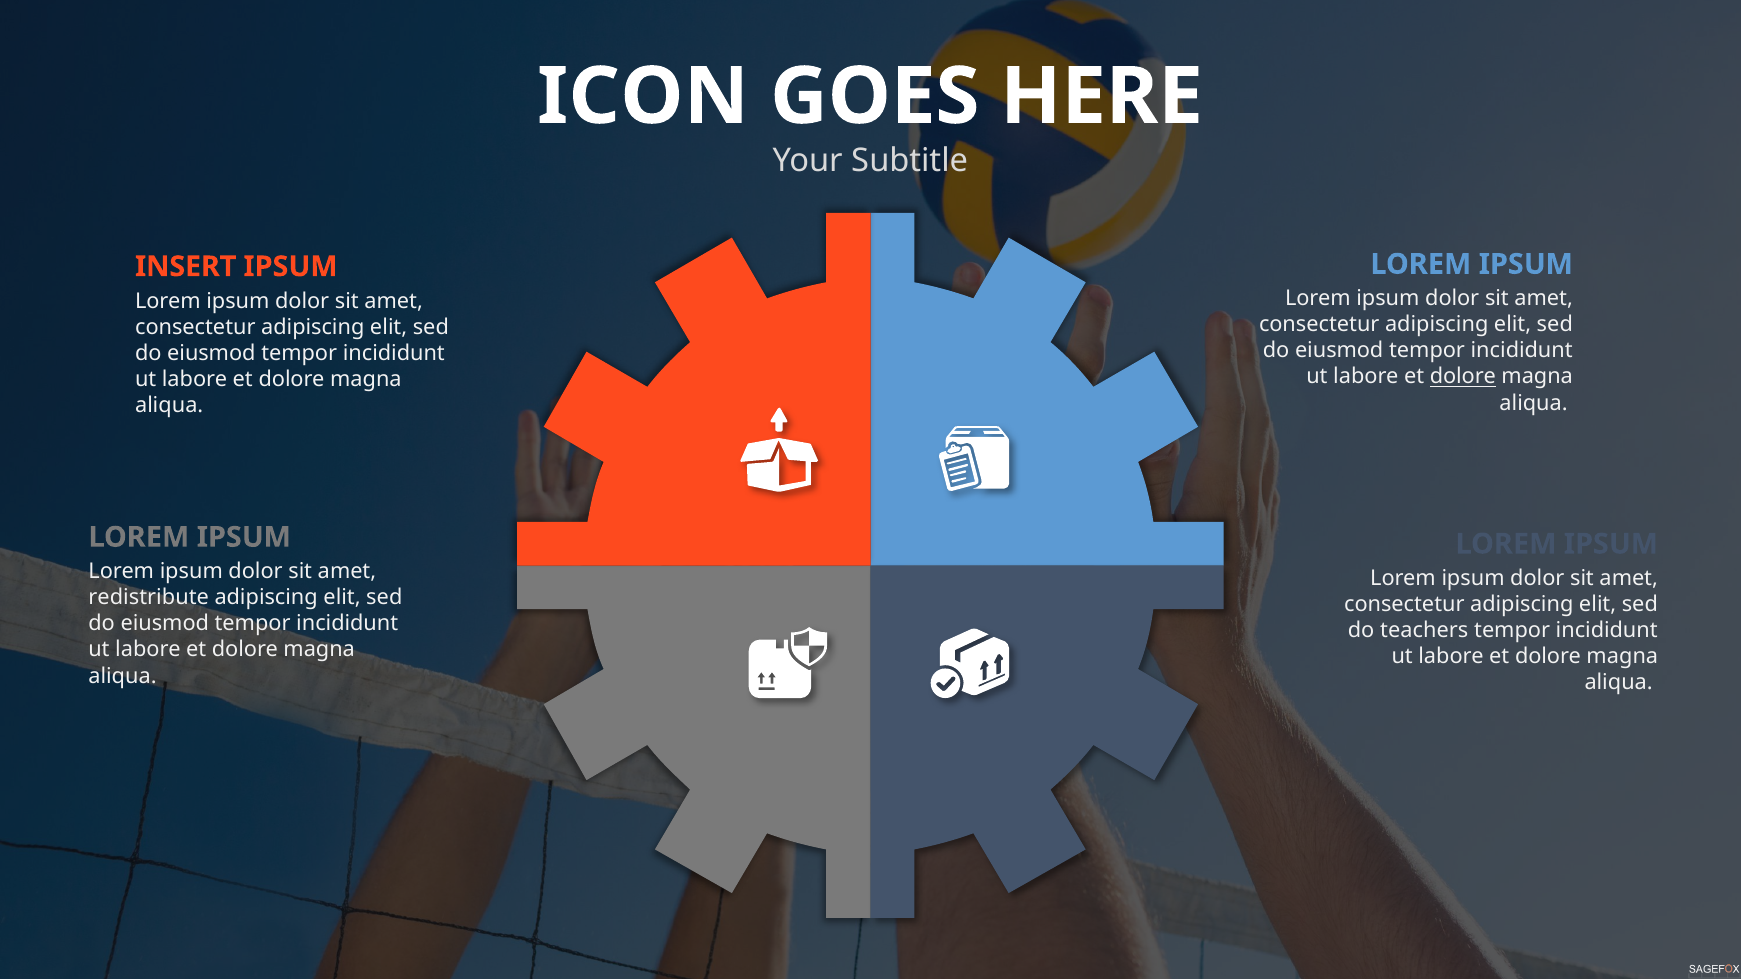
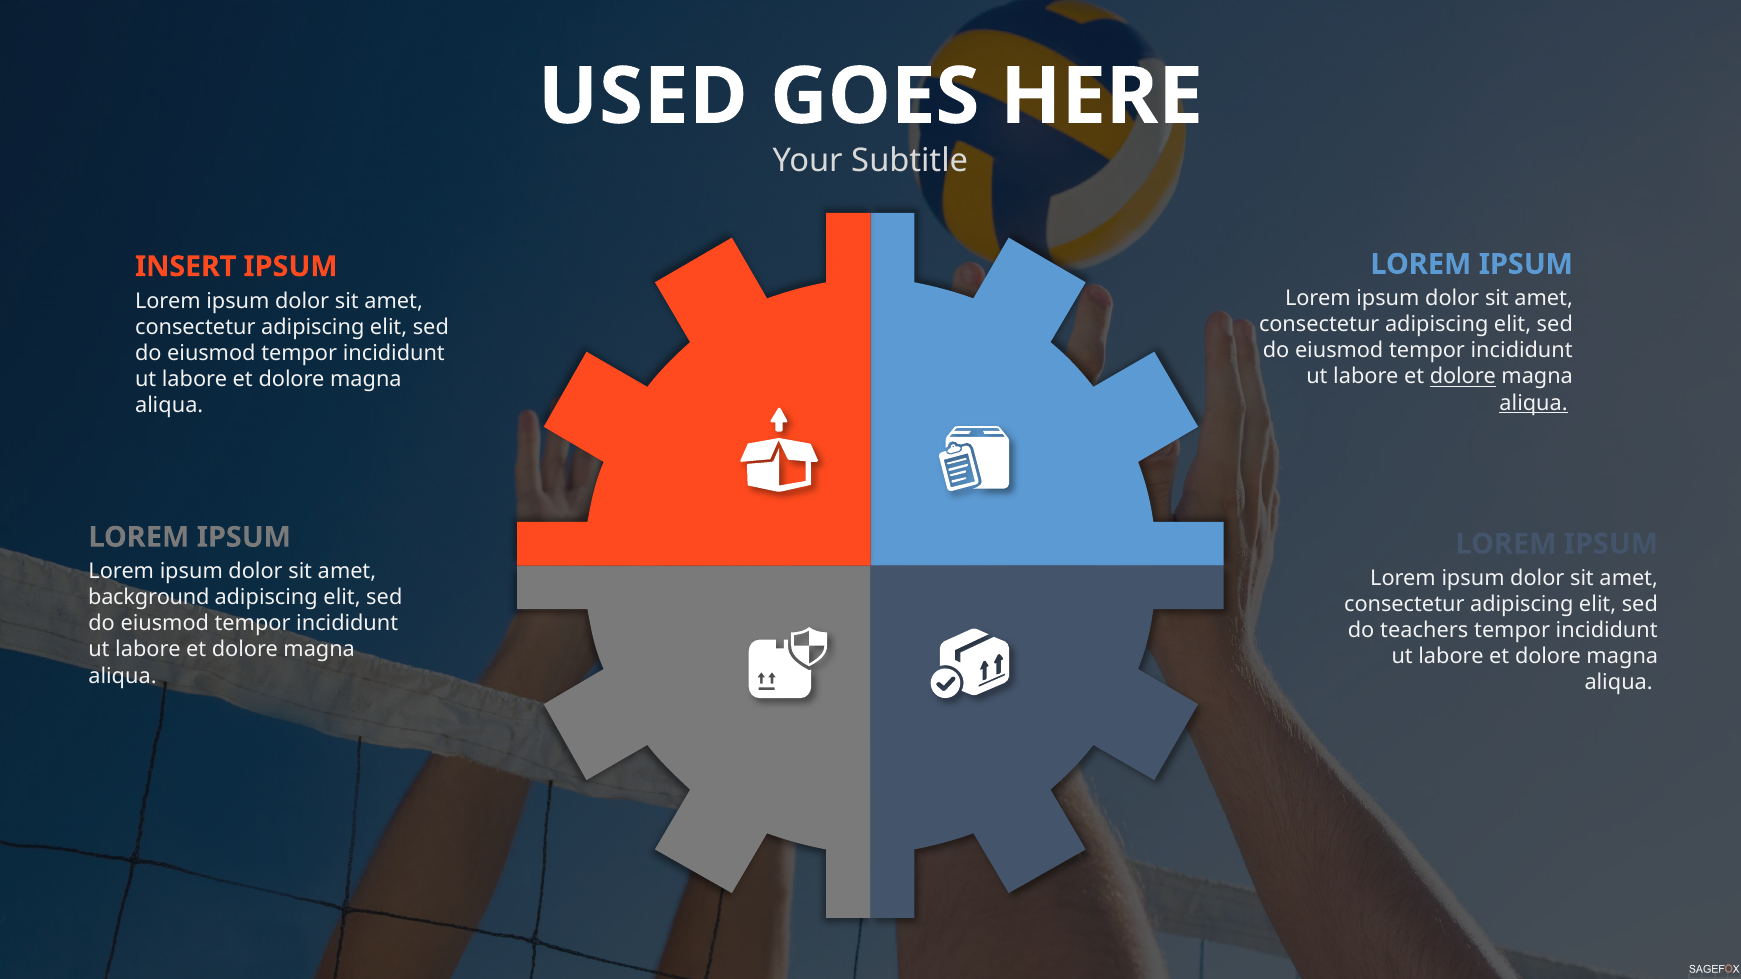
ICON: ICON -> USED (643, 97)
aliqua underline: none -> present (1534, 403)
redistribute: redistribute -> background (149, 598)
